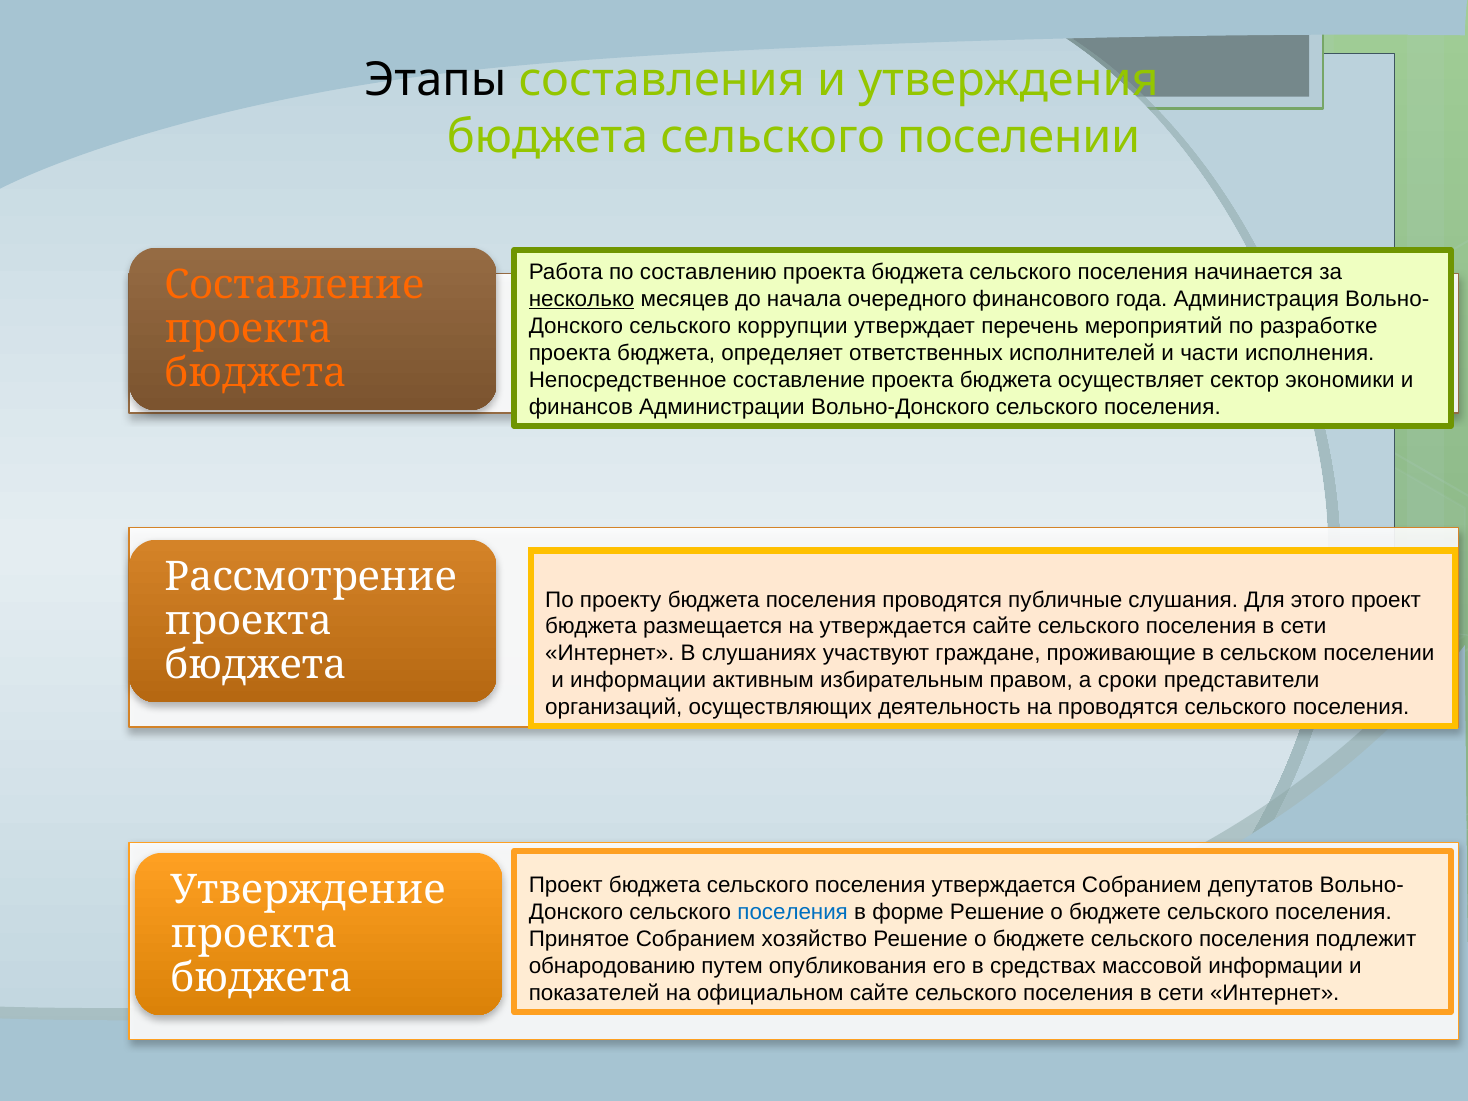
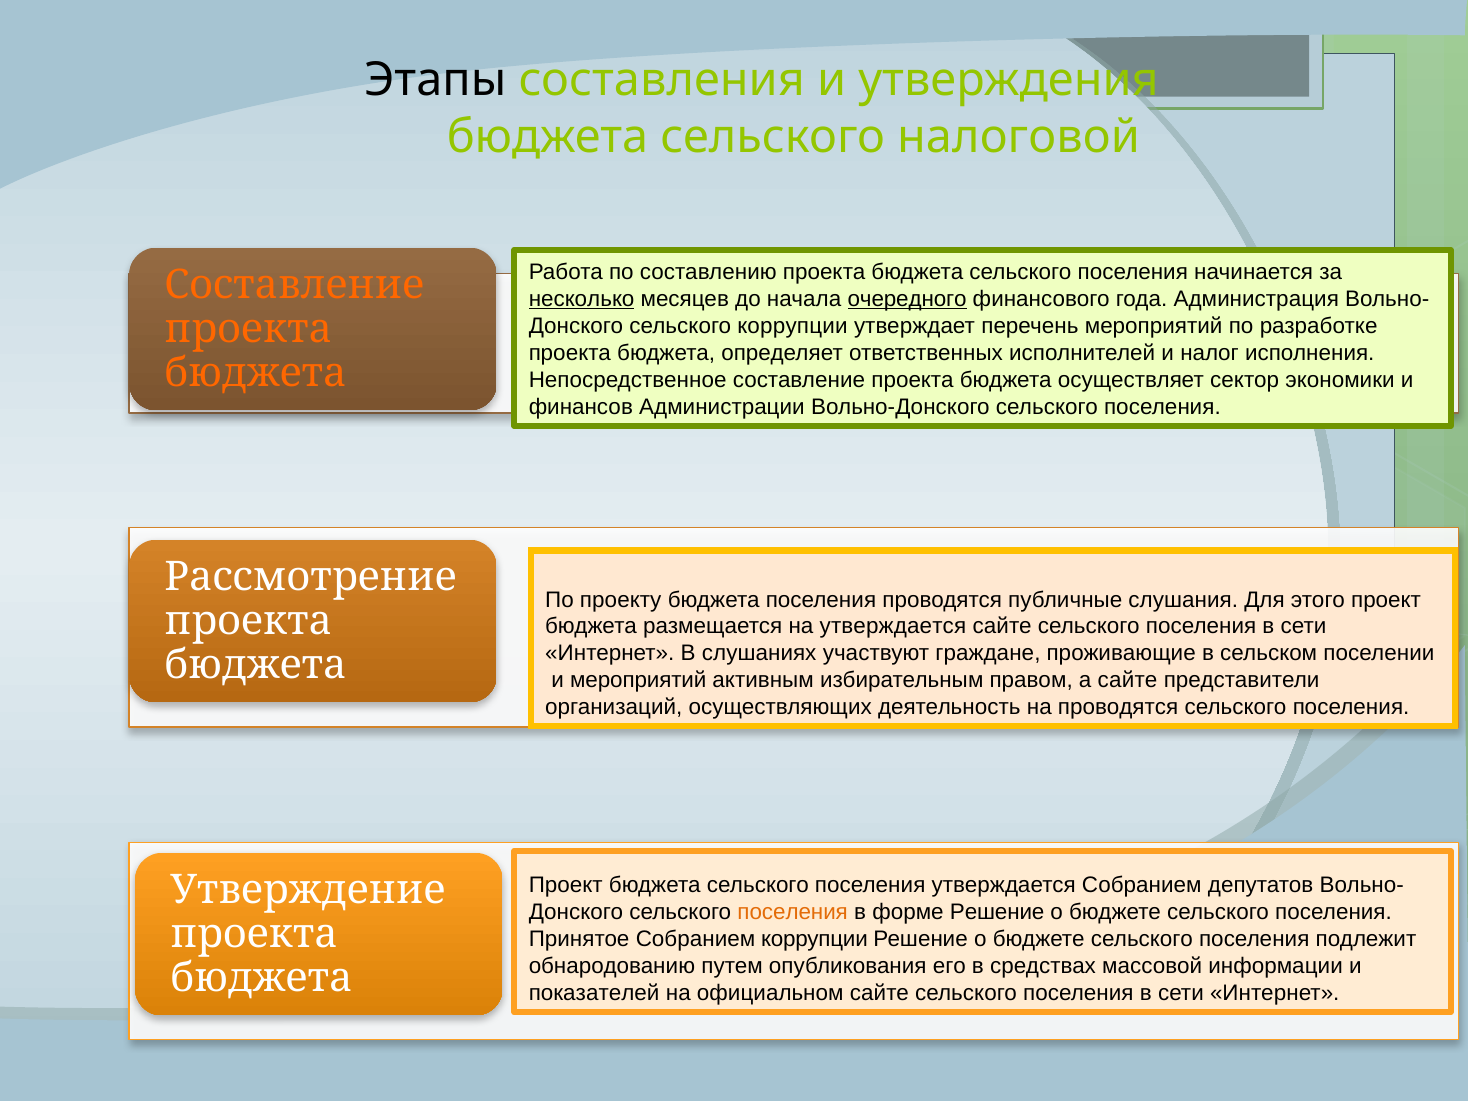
сельского поселении: поселении -> налоговой (1019, 137)
очередного underline: none -> present (907, 299)
части: части -> налог (1210, 353)
и информации: информации -> мероприятий (638, 680)
а сроки: сроки -> сайте (1128, 680)
поселения colour: blue -> orange (793, 912)
Собранием хозяйство: хозяйство -> коррупции (814, 939)
